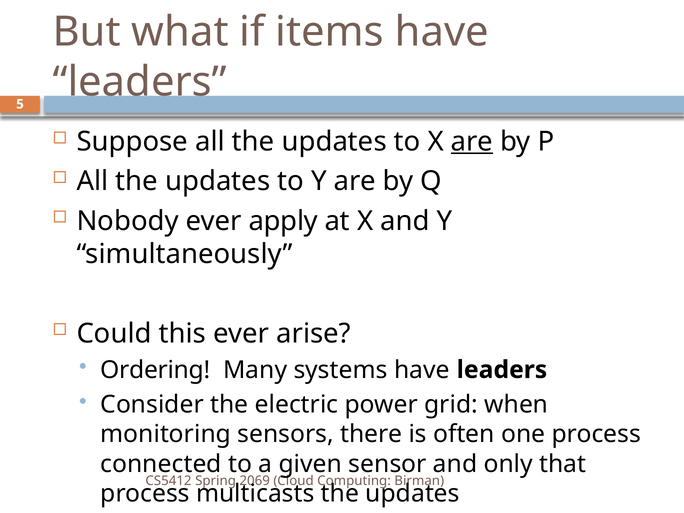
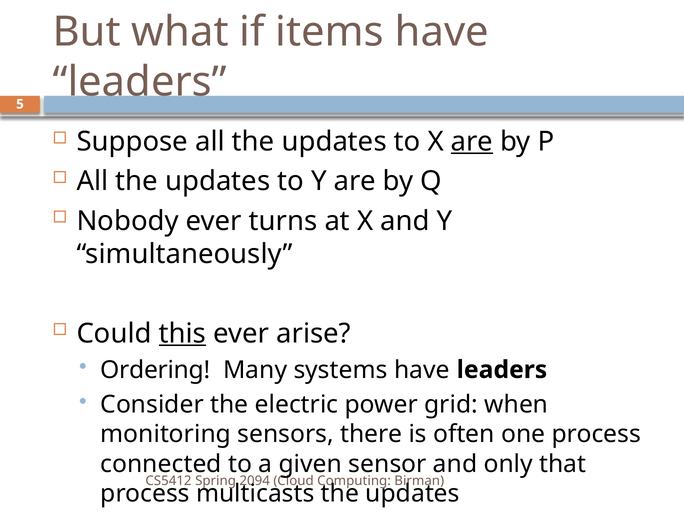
apply: apply -> turns (283, 221)
this underline: none -> present (182, 333)
2069: 2069 -> 2094 (255, 481)
